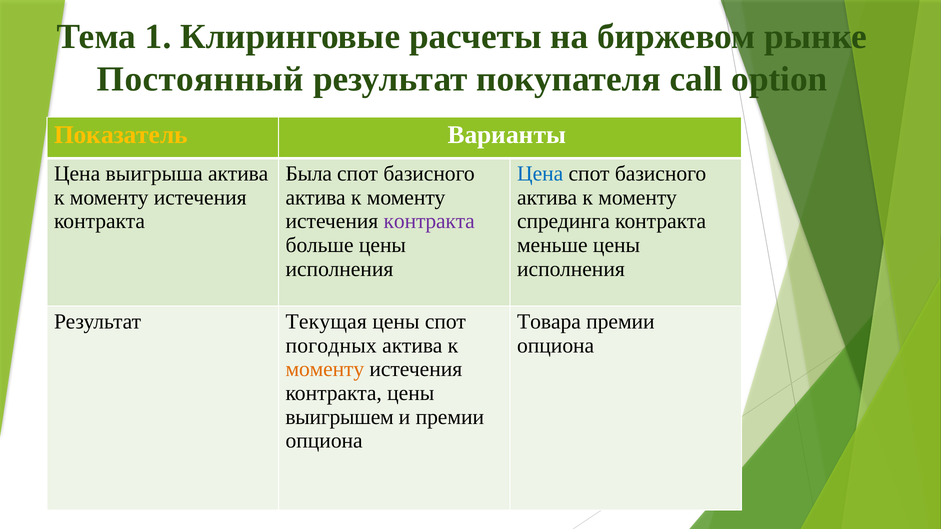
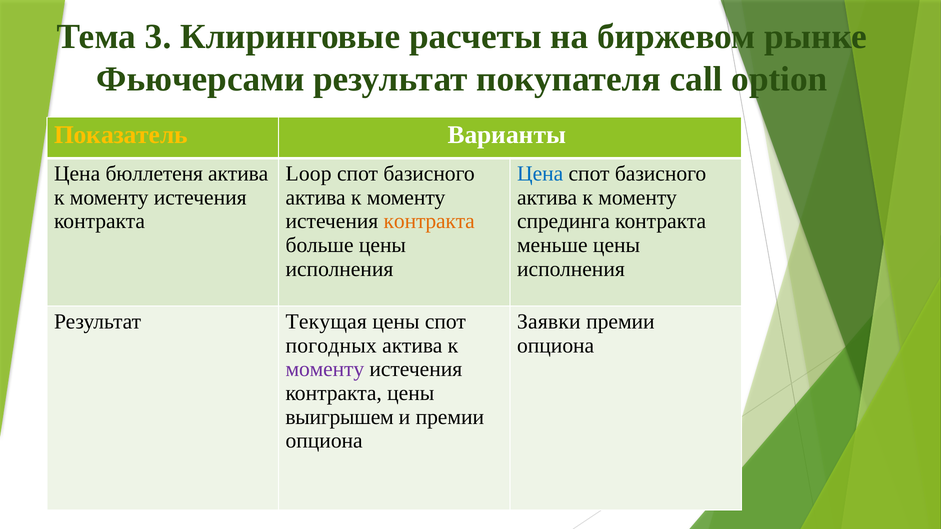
1: 1 -> 3 (158, 37)
Постоянный: Постоянный -> Фьючерсами (200, 79)
выигрыша: выигрыша -> бюллетеня (154, 174)
Была: Была -> Loop (309, 174)
контракта colour: purple -> orange (429, 221)
Товара: Товара -> Заявки (549, 322)
моменту colour: orange -> purple (325, 370)
